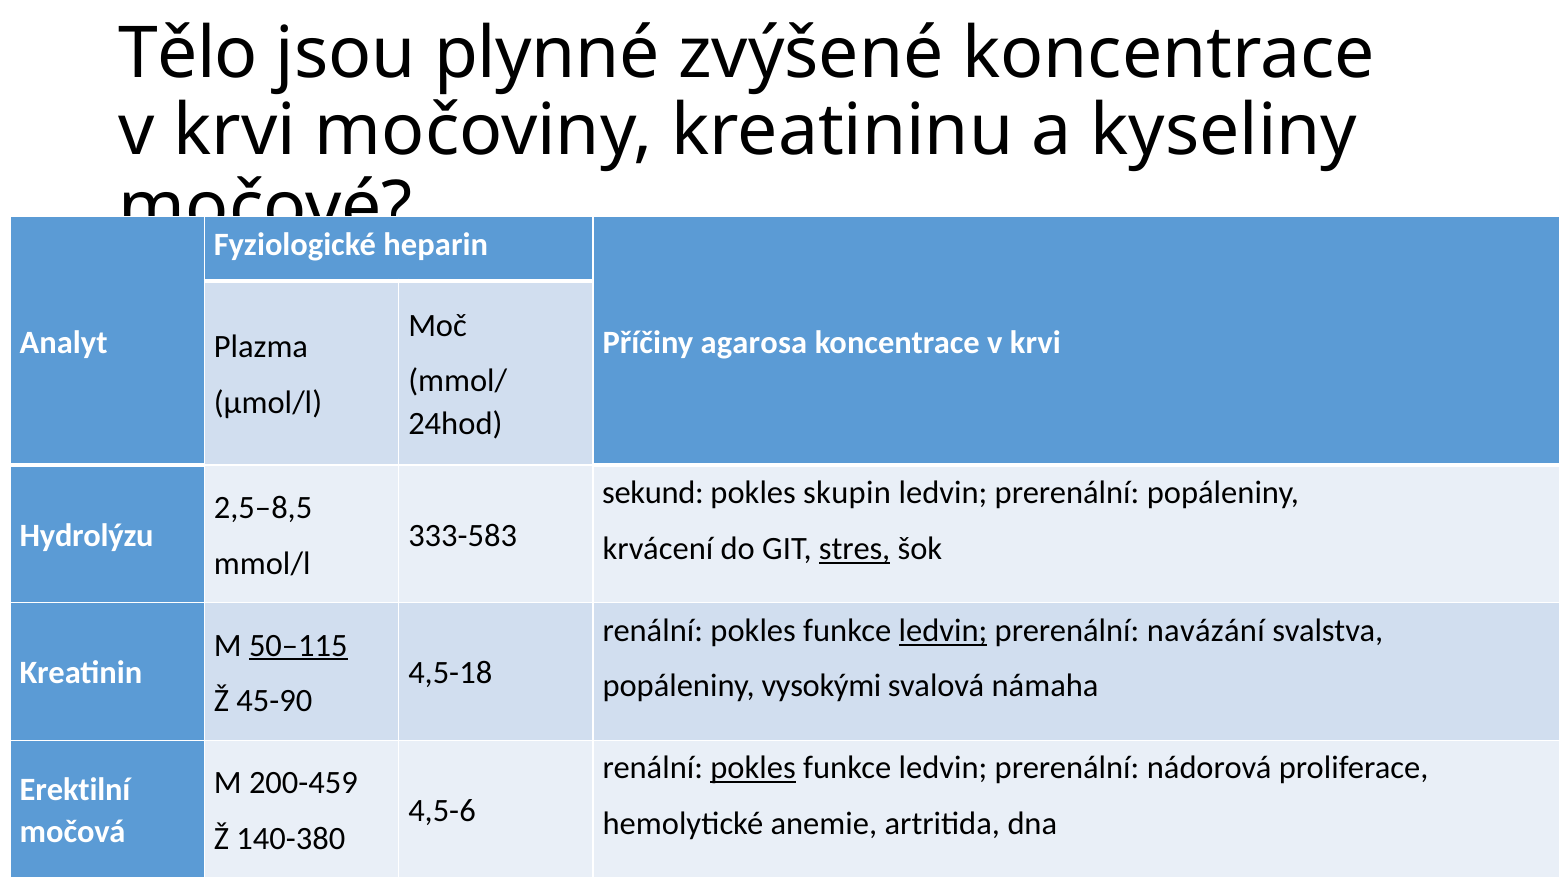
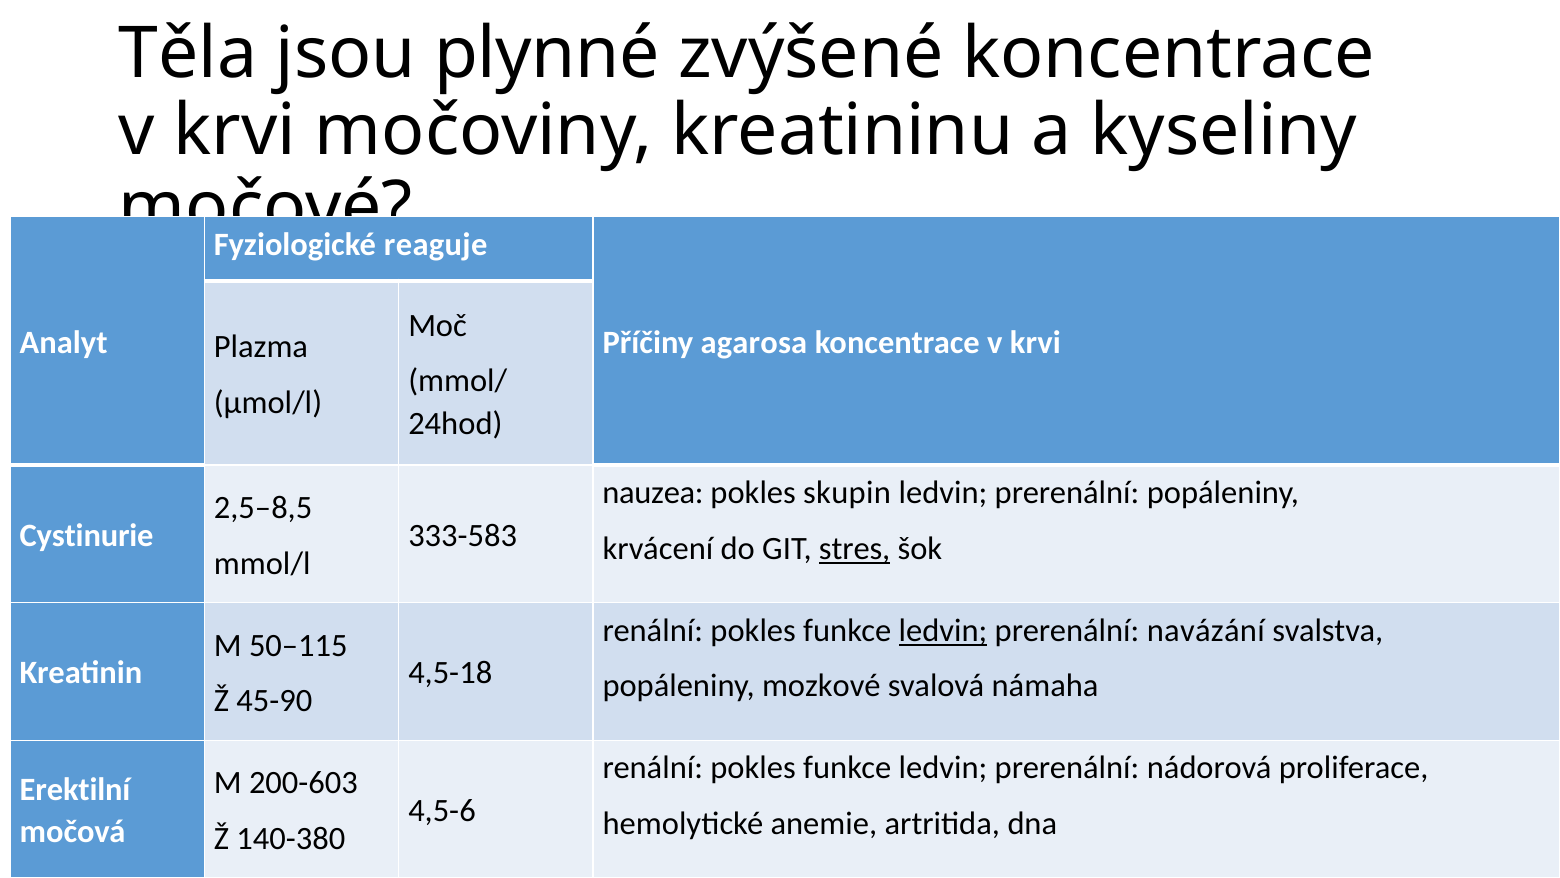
Tělo: Tělo -> Těla (188, 54)
heparin: heparin -> reaguje (436, 244)
sekund: sekund -> nauzea (653, 493)
Hydrolýzu: Hydrolýzu -> Cystinurie (87, 535)
50–115 underline: present -> none (298, 645)
vysokými: vysokými -> mozkové (821, 686)
pokles underline: present -> none (753, 768)
200-459: 200-459 -> 200-603 (303, 783)
